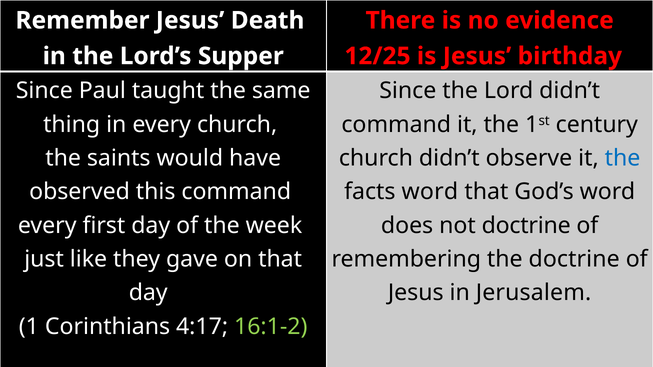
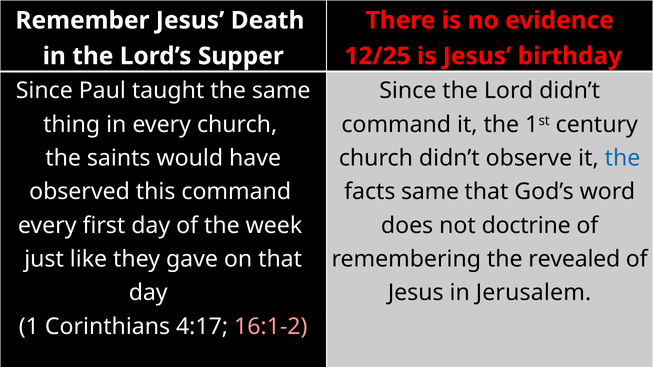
facts word: word -> same (430, 192)
the doctrine: doctrine -> revealed (574, 259)
16:1-2 colour: light green -> pink (271, 327)
